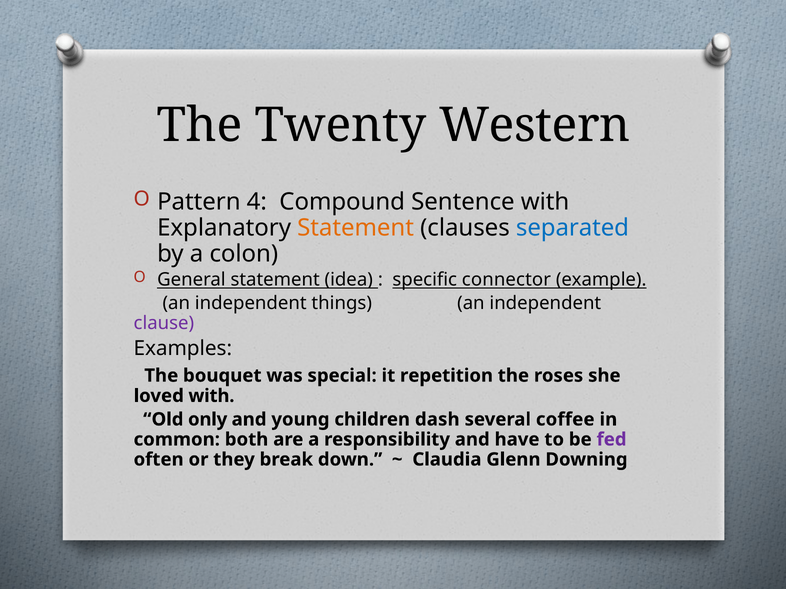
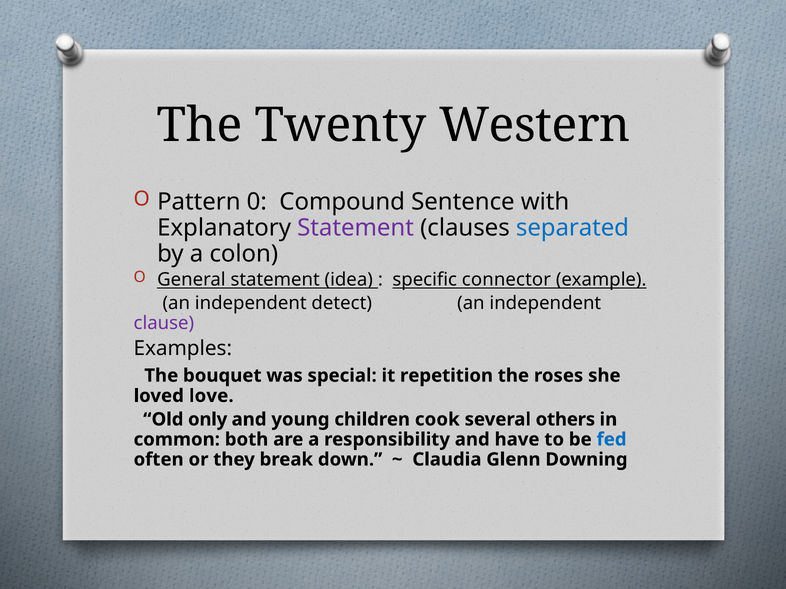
4: 4 -> 0 (257, 202)
Statement colour: orange -> purple (356, 228)
things: things -> detect (342, 303)
loved with: with -> love (211, 396)
dash: dash -> cook (437, 420)
coffee: coffee -> others (565, 420)
fed colour: purple -> blue (612, 440)
